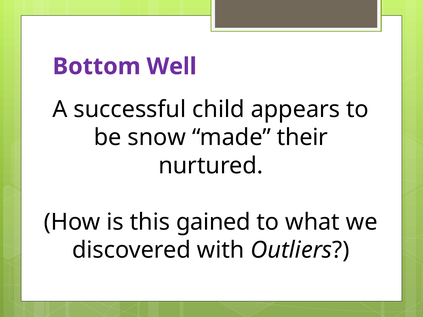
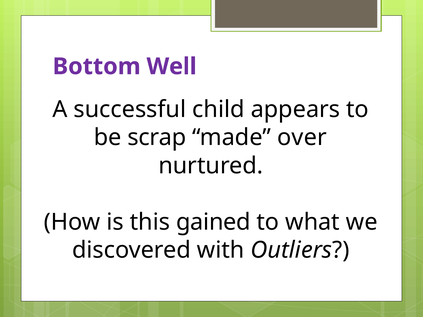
snow: snow -> scrap (157, 138)
their: their -> over (302, 138)
